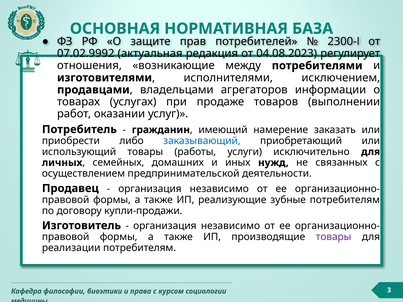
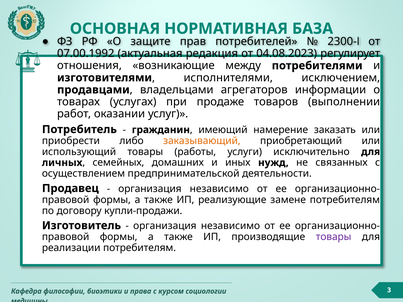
07.02.9992: 07.02.9992 -> 07.00.1992 (86, 54)
заказывающий colour: blue -> orange (202, 141)
зубные: зубные -> замене (288, 200)
